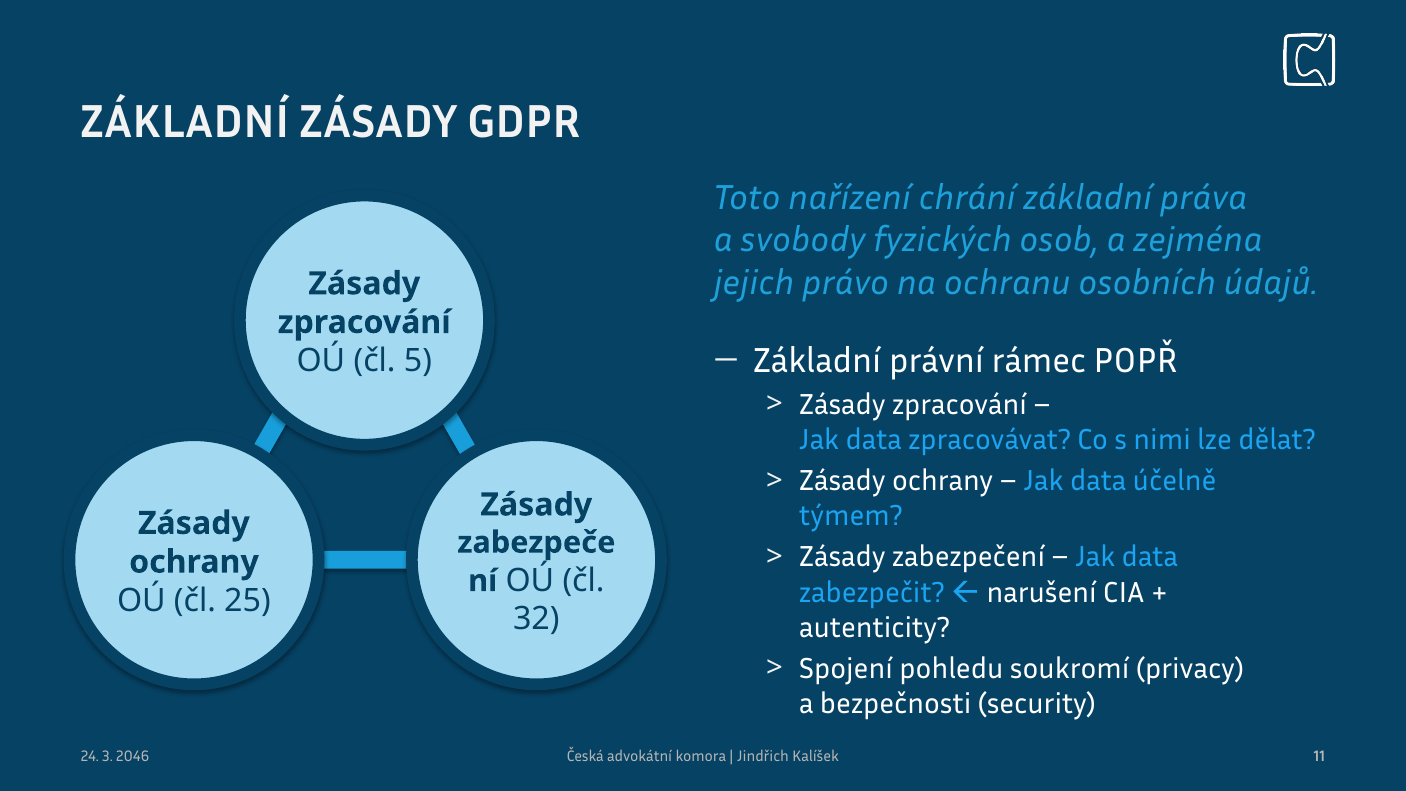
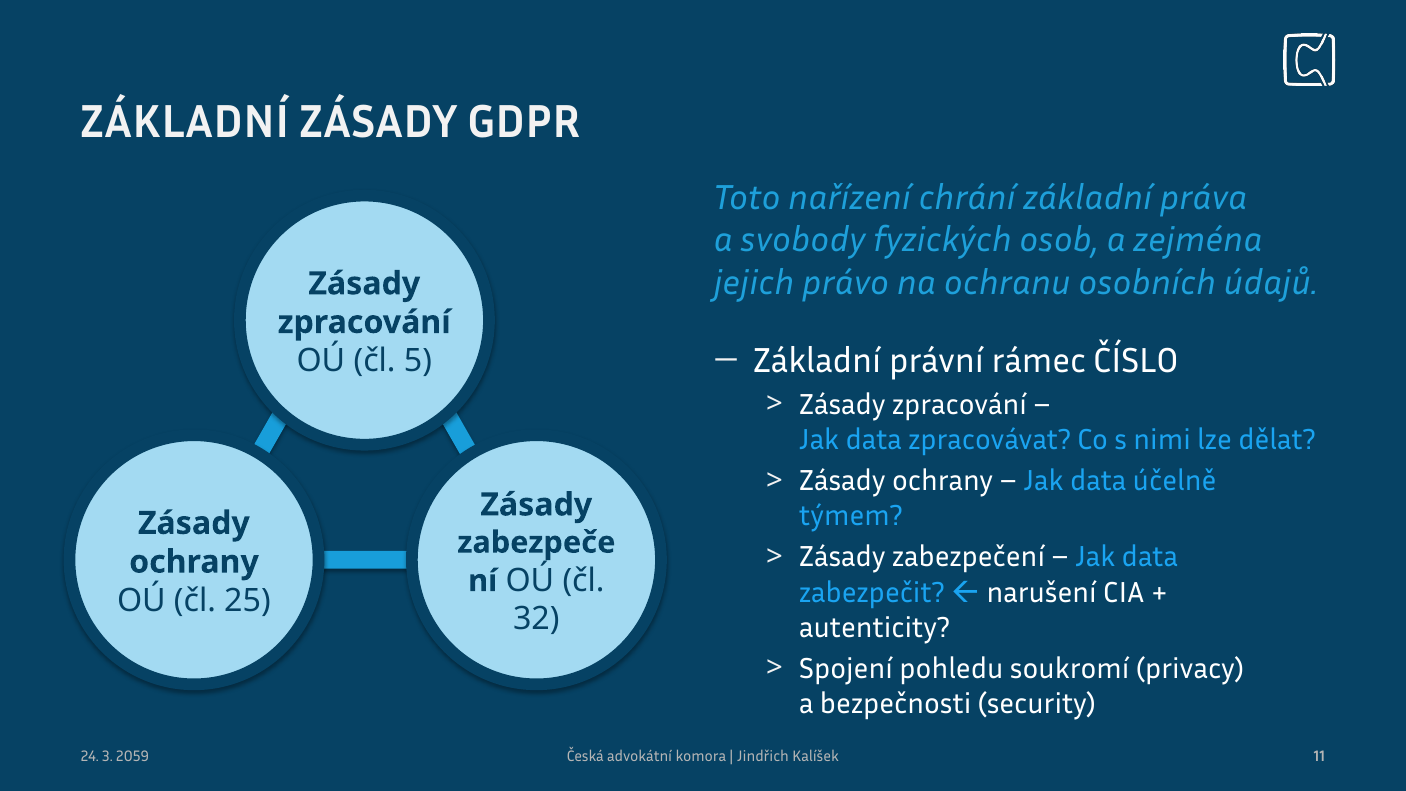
POPŘ: POPŘ -> ČÍSLO (1136, 360)
2046: 2046 -> 2059 (133, 756)
